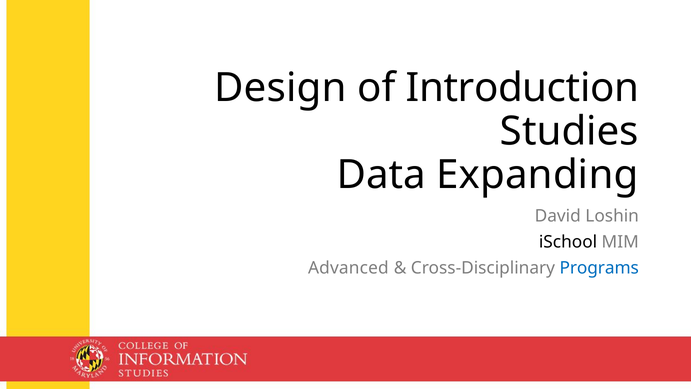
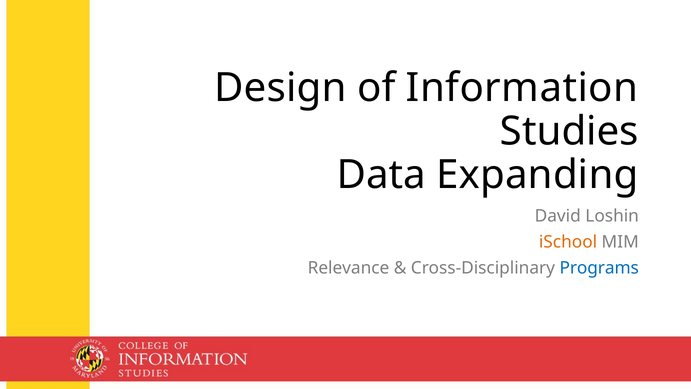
Introduction: Introduction -> Information (522, 88)
iSchool colour: black -> orange (568, 242)
Advanced: Advanced -> Relevance (348, 268)
